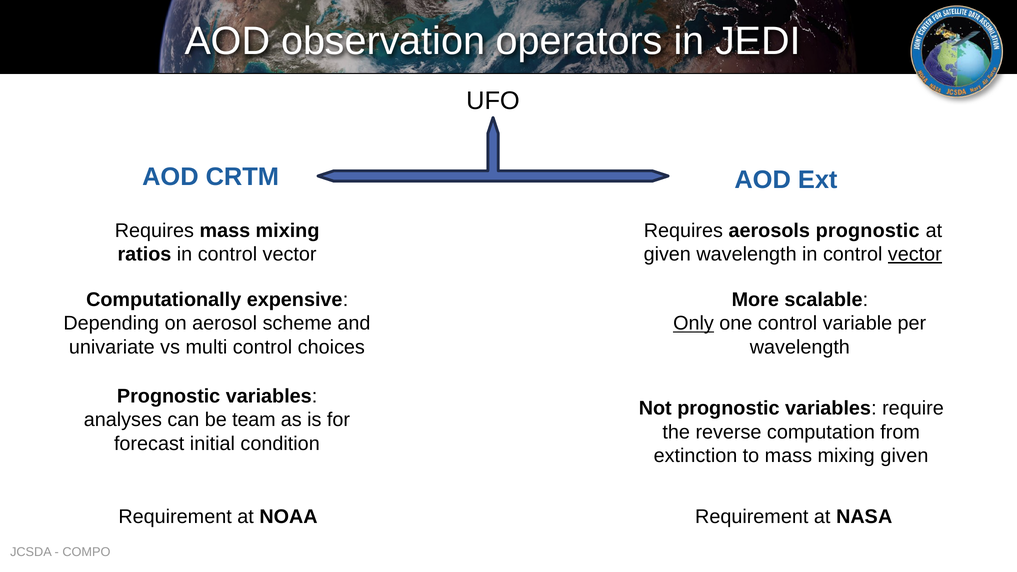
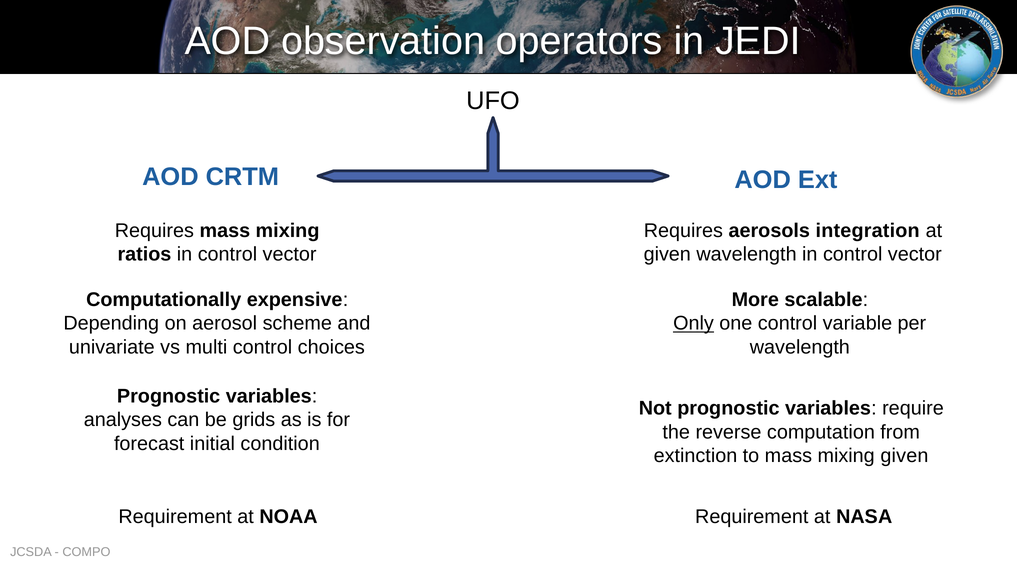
aerosols prognostic: prognostic -> integration (868, 231)
vector underline: present -> none (915, 254)
team: team -> grids (254, 420)
